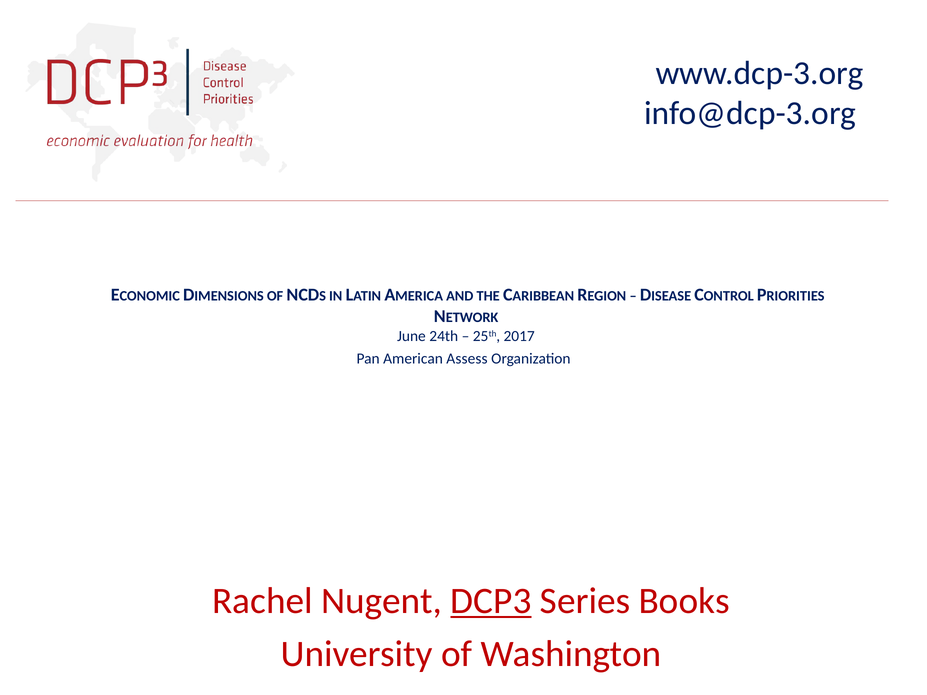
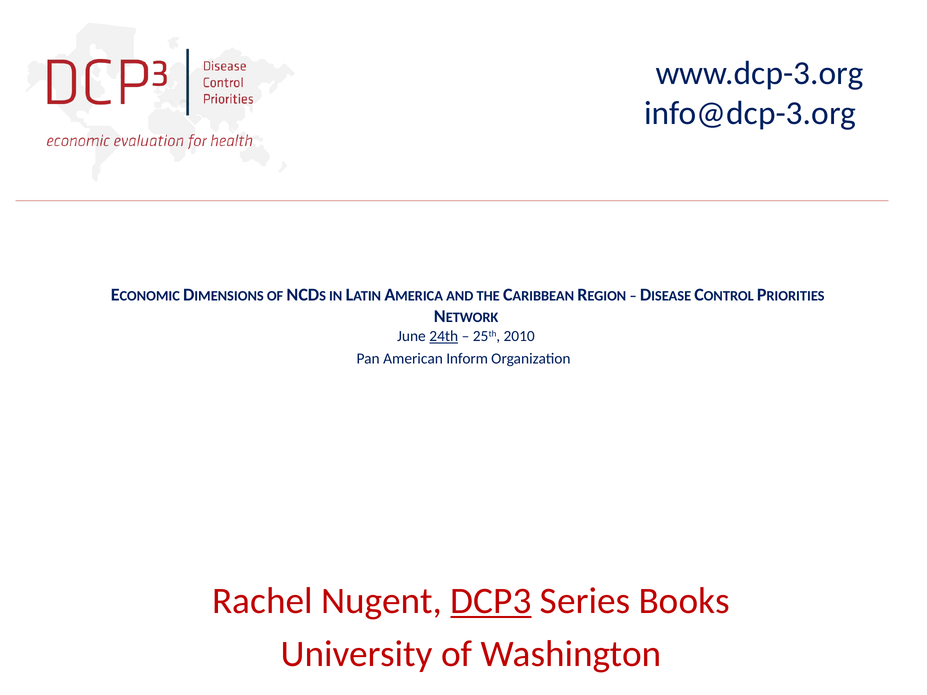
24th underline: none -> present (444, 336)
2017: 2017 -> 2010 (519, 336)
Assess: Assess -> Inform (467, 359)
